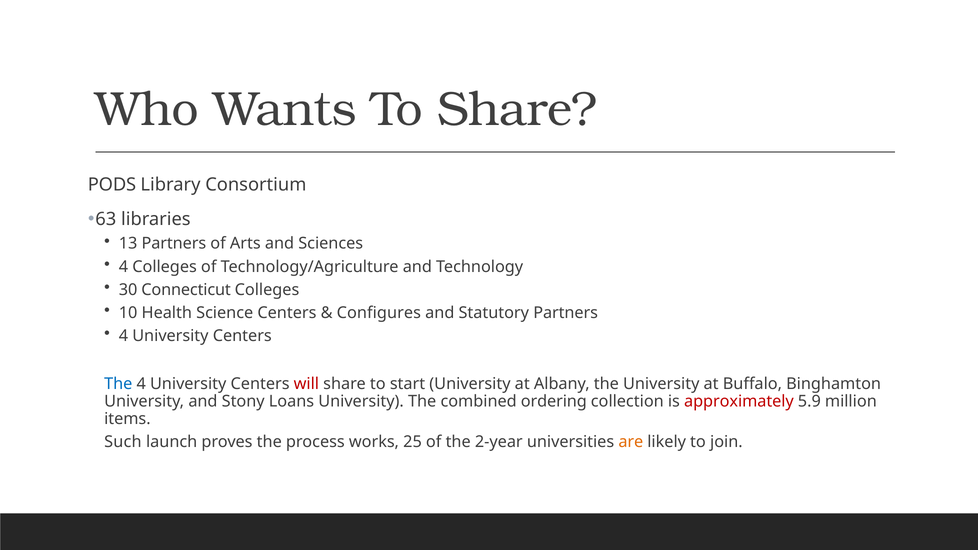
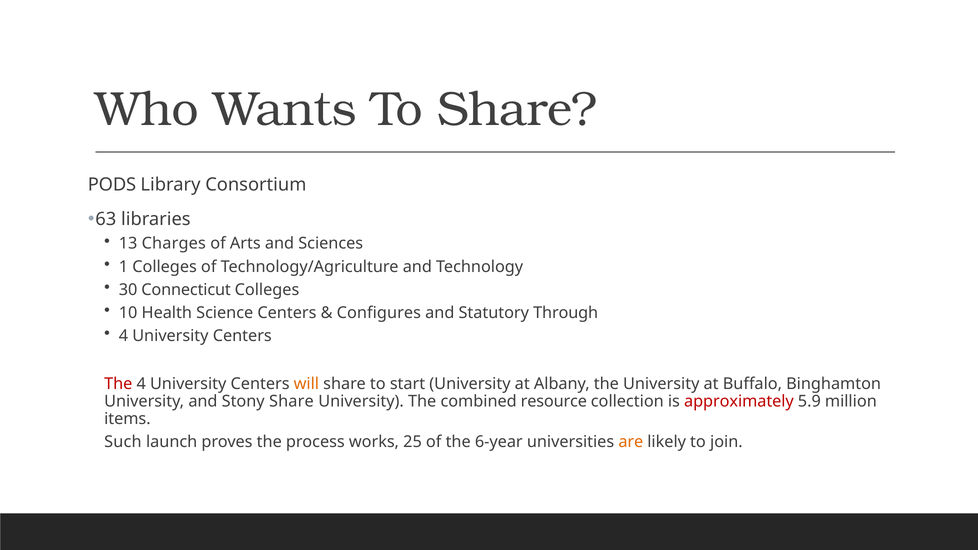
13 Partners: Partners -> Charges (174, 244)
4: 4 -> 1 (123, 267)
Statutory Partners: Partners -> Through (566, 313)
The colour: blue -> red (118, 384)
will colour: red -> orange (306, 384)
Stony Loans: Loans -> Share (291, 401)
ordering: ordering -> resource (554, 401)
2-year: 2-year -> 6-year (499, 442)
